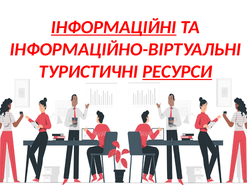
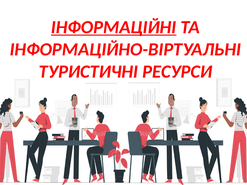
РЕСУРСИ underline: present -> none (177, 72)
